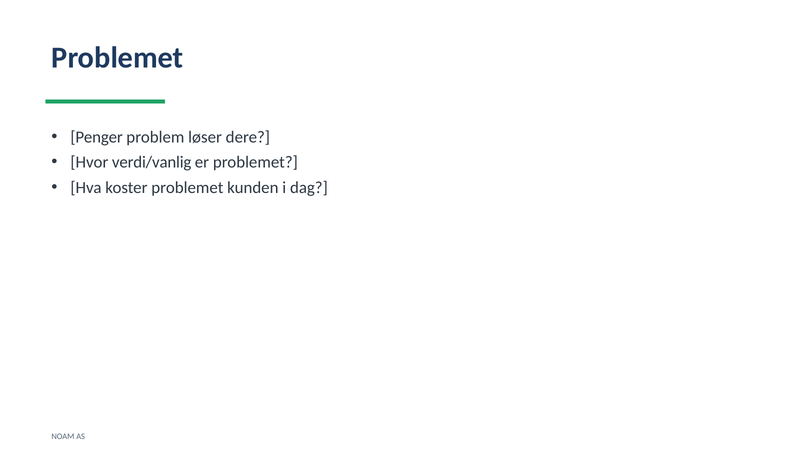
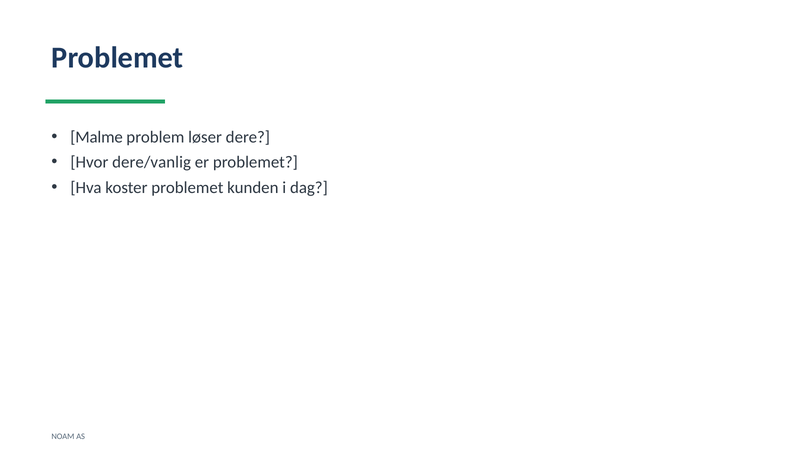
Penger: Penger -> Malme (97, 137)
verdi/vanlig: verdi/vanlig -> dere/vanlig (152, 162)
